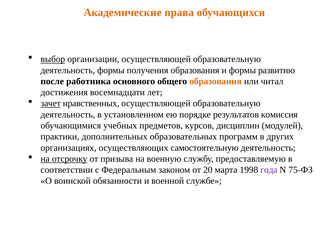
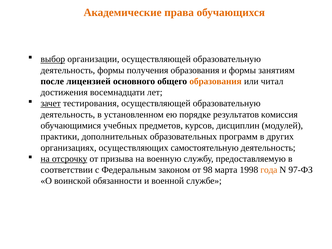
развитию: развитию -> занятиям (276, 70)
работника: работника -> лицензией (88, 81)
нравственных: нравственных -> тестирования (91, 103)
20: 20 -> 98 (208, 170)
года colour: purple -> orange (269, 170)
75-ФЗ: 75-ФЗ -> 97-ФЗ (301, 170)
